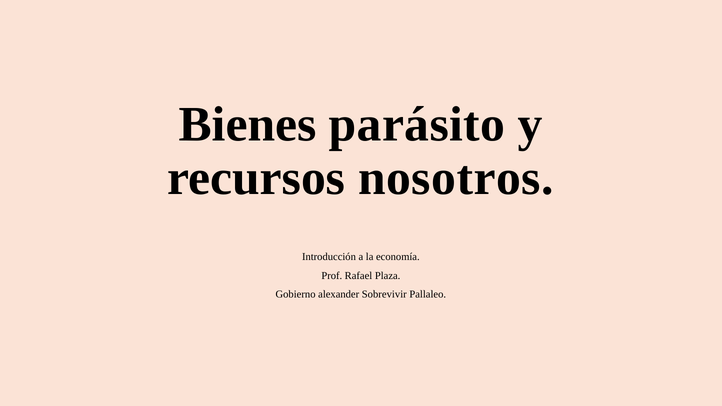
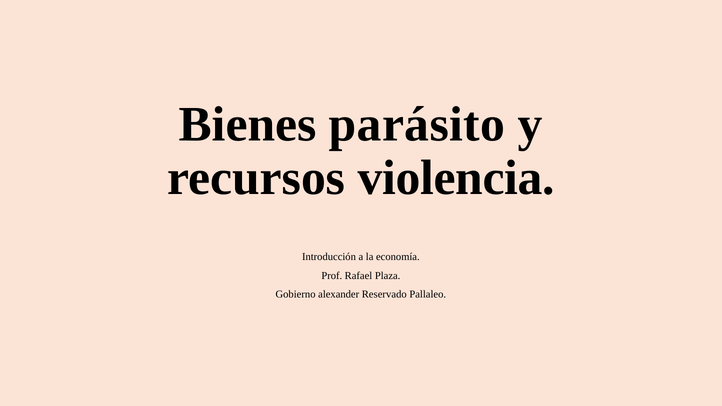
nosotros: nosotros -> violencia (456, 178)
Sobrevivir: Sobrevivir -> Reservado (384, 295)
